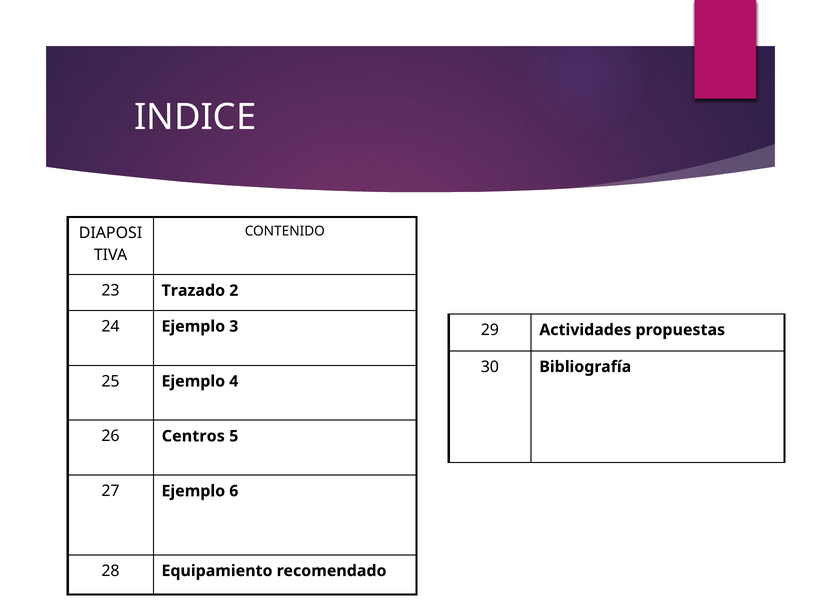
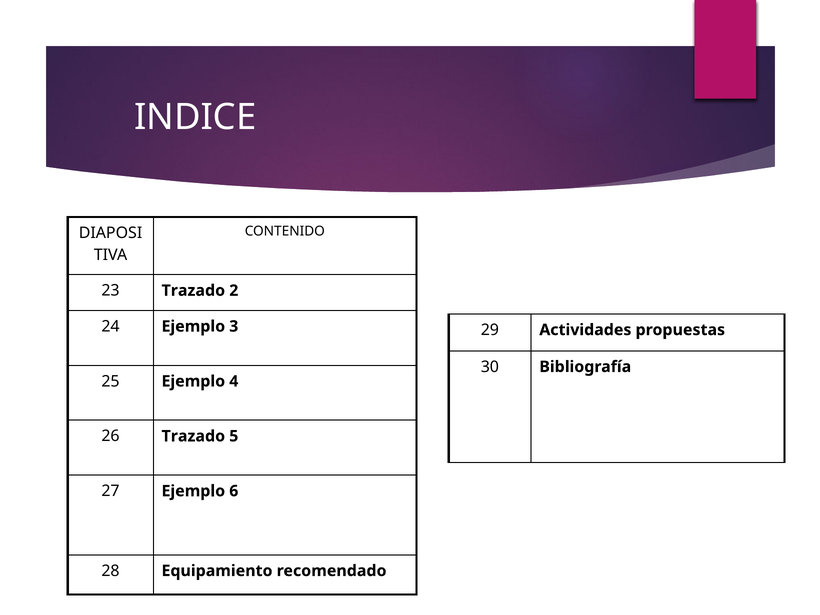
26 Centros: Centros -> Trazado (193, 436)
